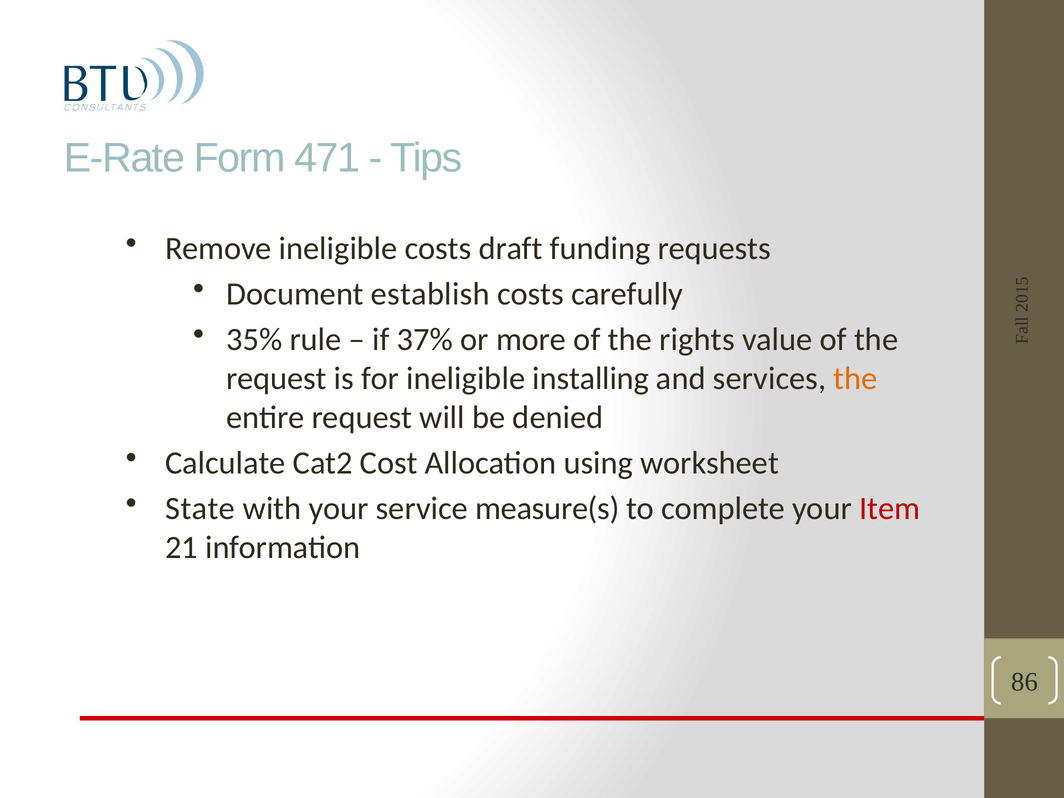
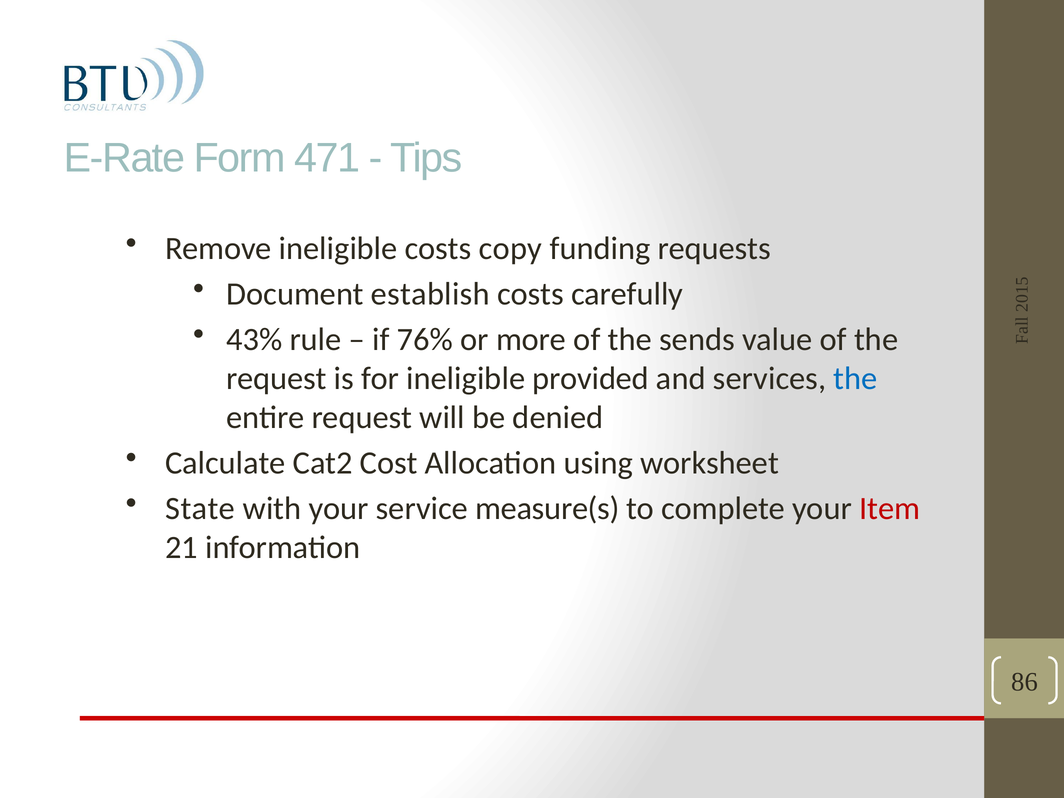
draft: draft -> copy (510, 249)
35%: 35% -> 43% (254, 340)
37%: 37% -> 76% (425, 340)
rights: rights -> sends (697, 340)
installing: installing -> provided (591, 379)
the colour: orange -> blue (855, 379)
